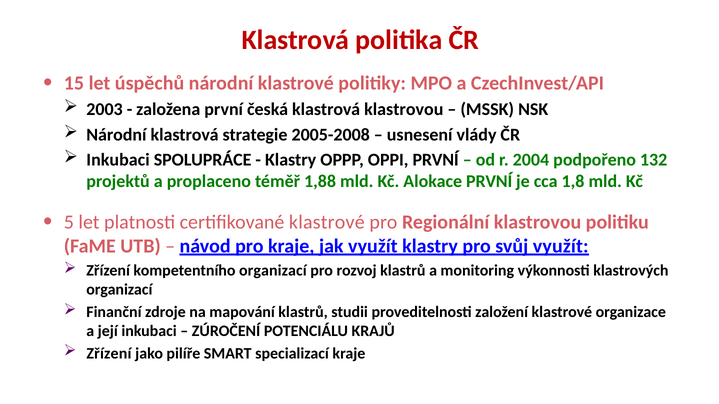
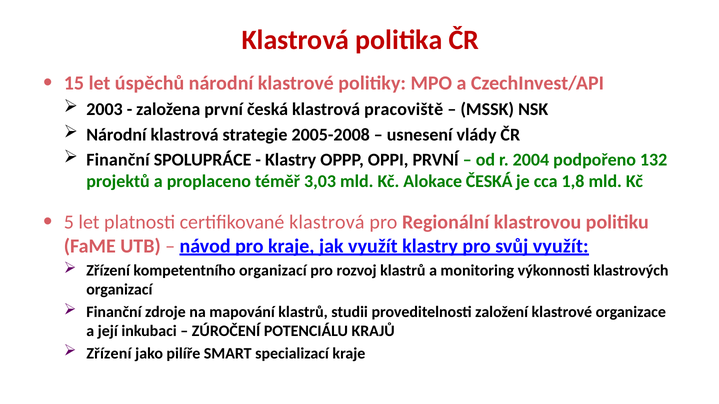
klastrová klastrovou: klastrovou -> pracoviště (404, 110)
Inkubaci: Inkubaci -> Finanční (118, 160)
1,88: 1,88 -> 3,03 (320, 181)
Alokace PRVNÍ: PRVNÍ -> ČESKÁ (489, 181)
certifikované klastrové: klastrové -> klastrová (327, 222)
